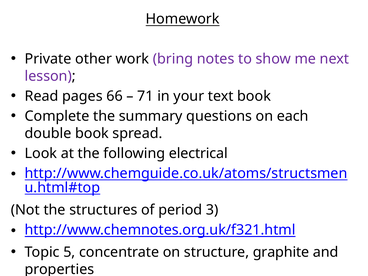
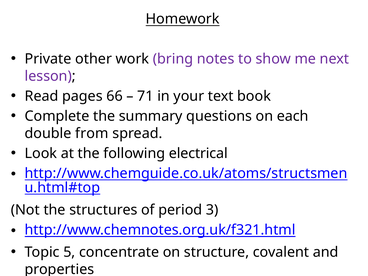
double book: book -> from (92, 133)
graphite: graphite -> covalent (281, 252)
